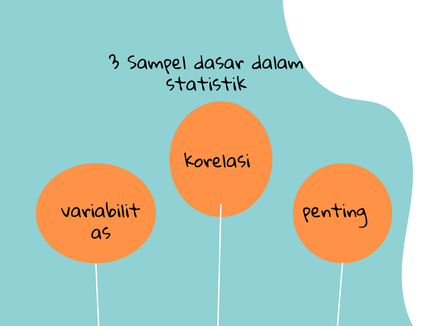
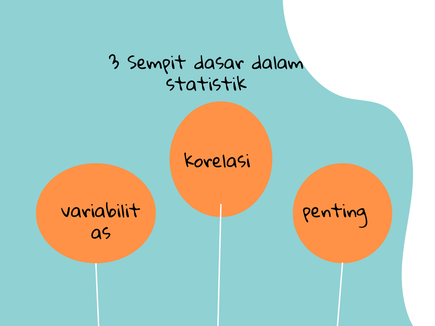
Sampel: Sampel -> Sempit (157, 63)
